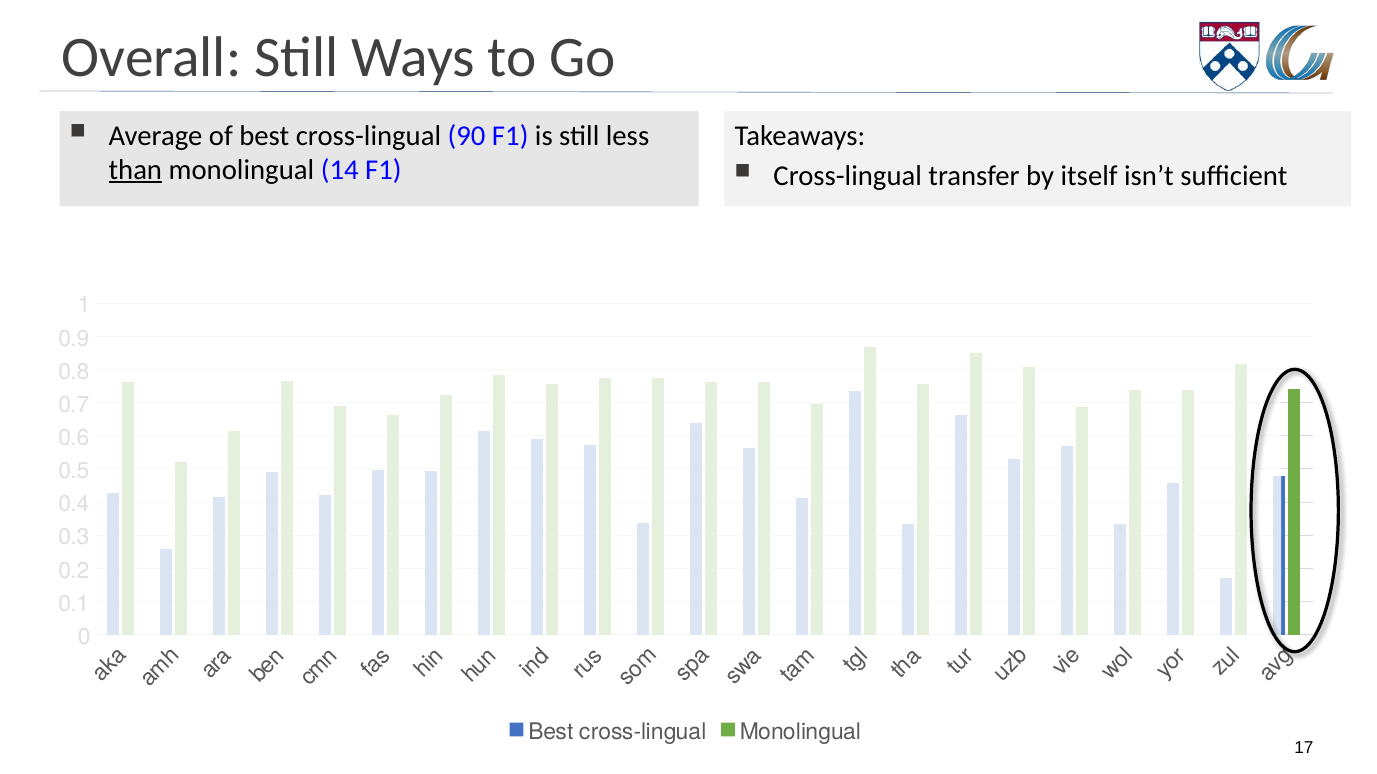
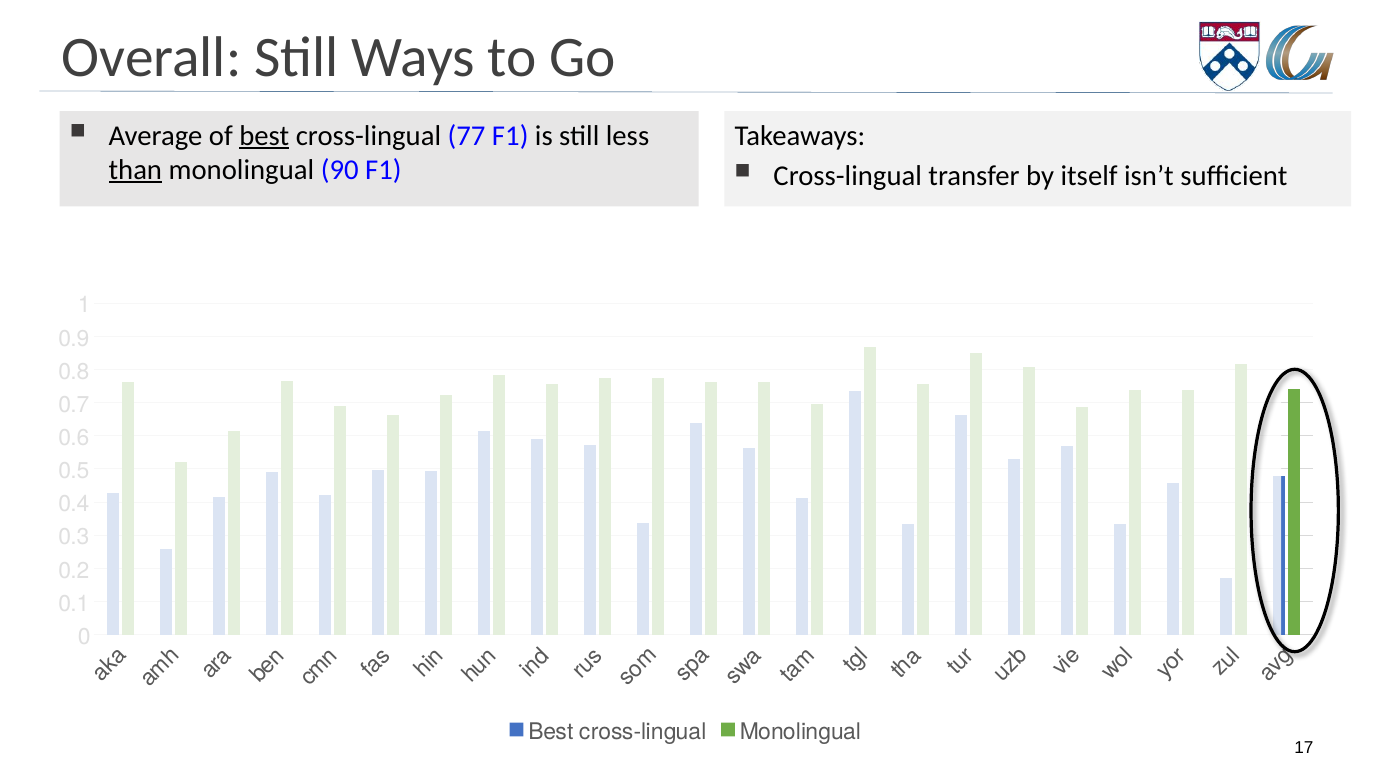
best underline: none -> present (264, 136)
90: 90 -> 77 (467, 136)
14: 14 -> 90 (340, 170)
